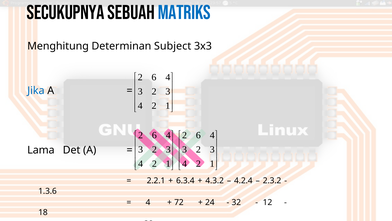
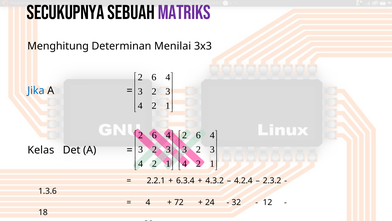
MATRIKS colour: blue -> purple (184, 13)
Subject: Subject -> Menilai (173, 46)
Lama: Lama -> Kelas (41, 150)
